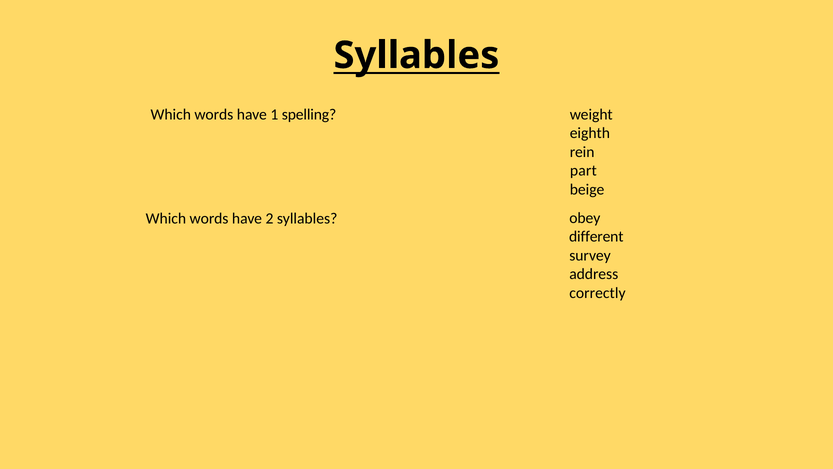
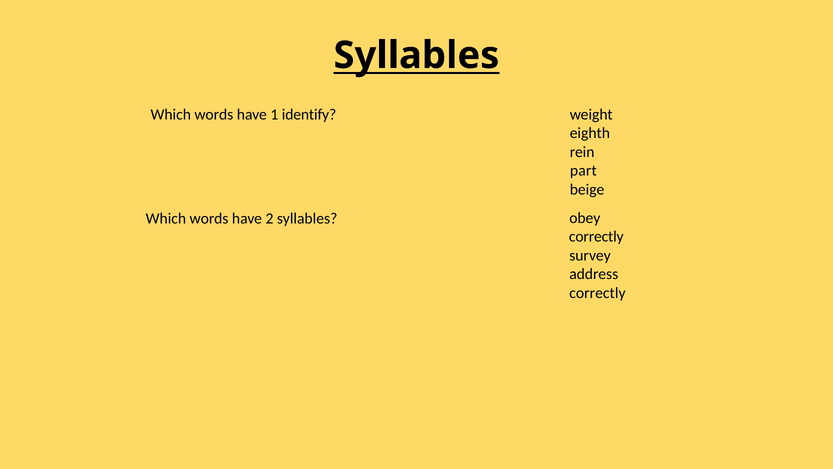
spelling: spelling -> identify (309, 114)
different: different -> correctly (596, 237)
